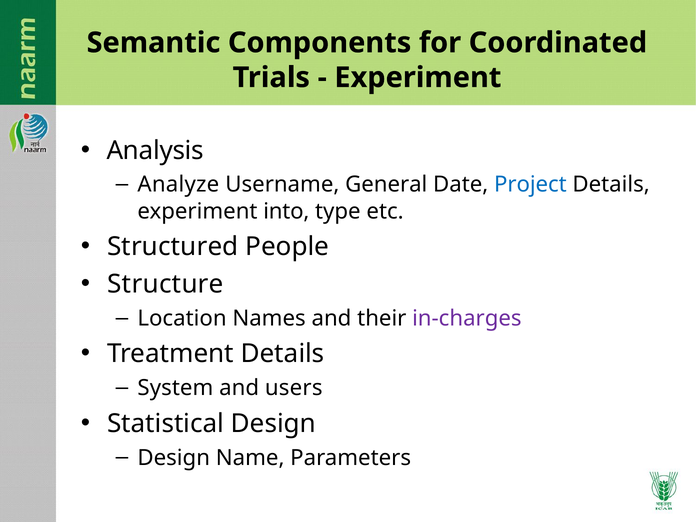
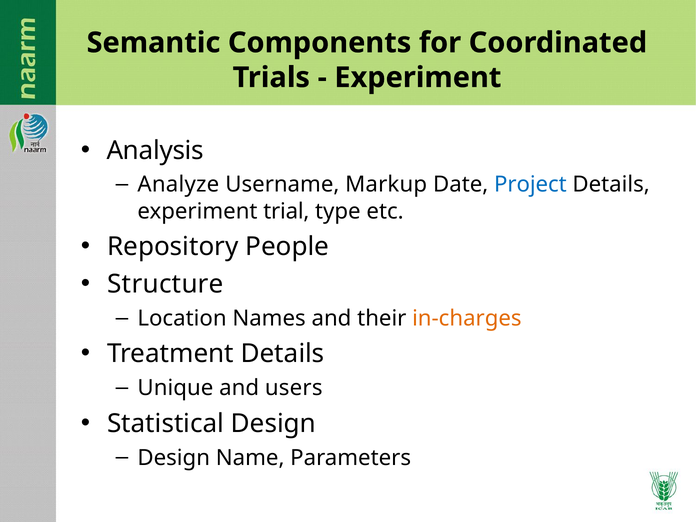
General: General -> Markup (386, 185)
into: into -> trial (286, 211)
Structured: Structured -> Repository (173, 247)
in-charges colour: purple -> orange (467, 318)
System: System -> Unique (175, 388)
